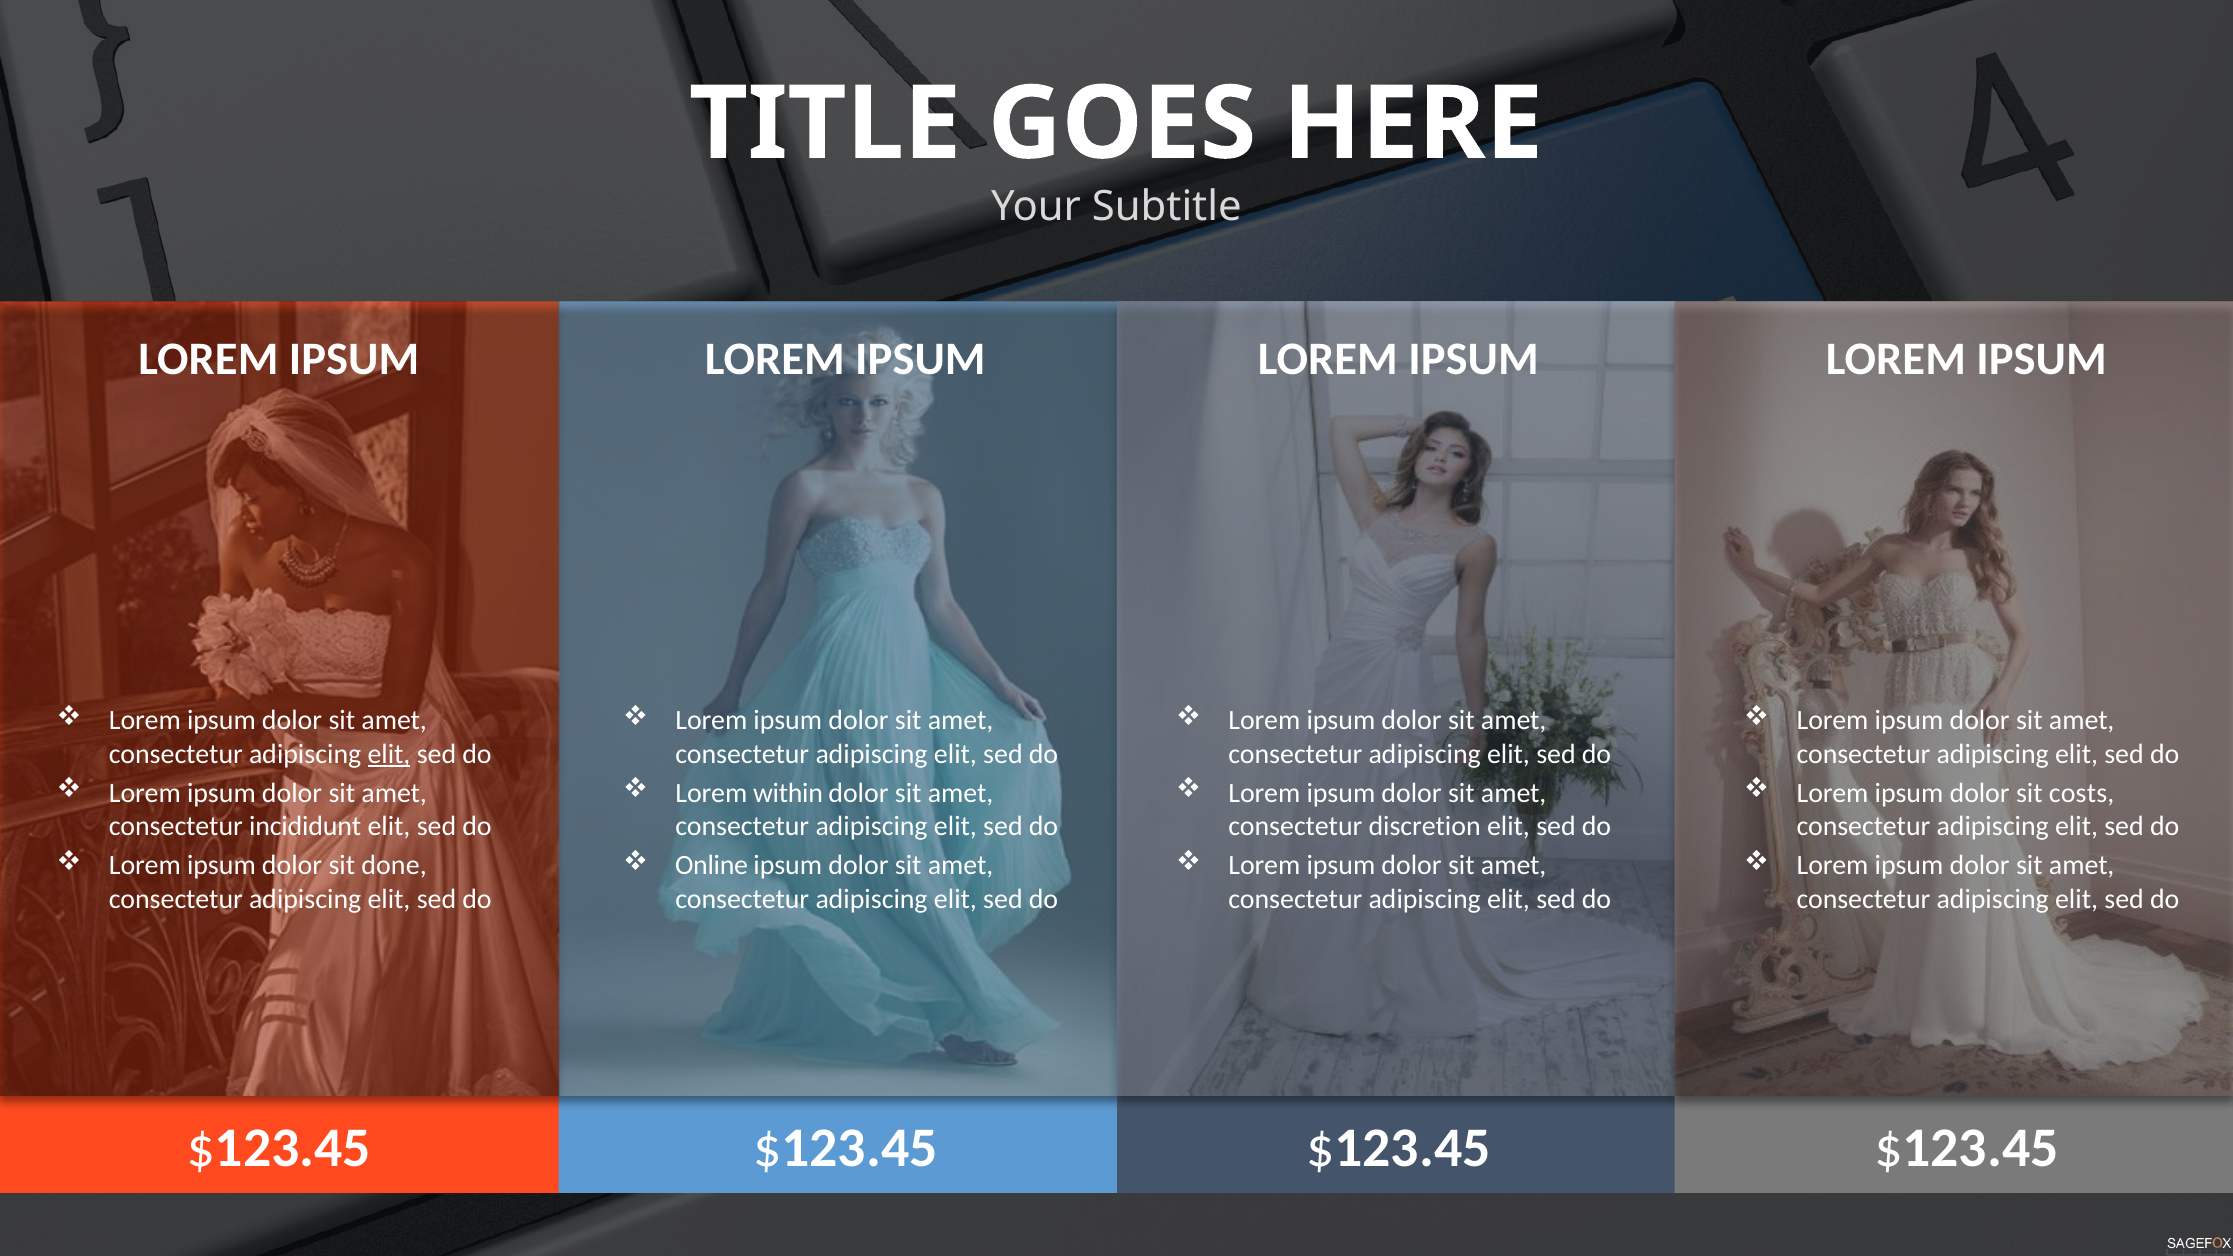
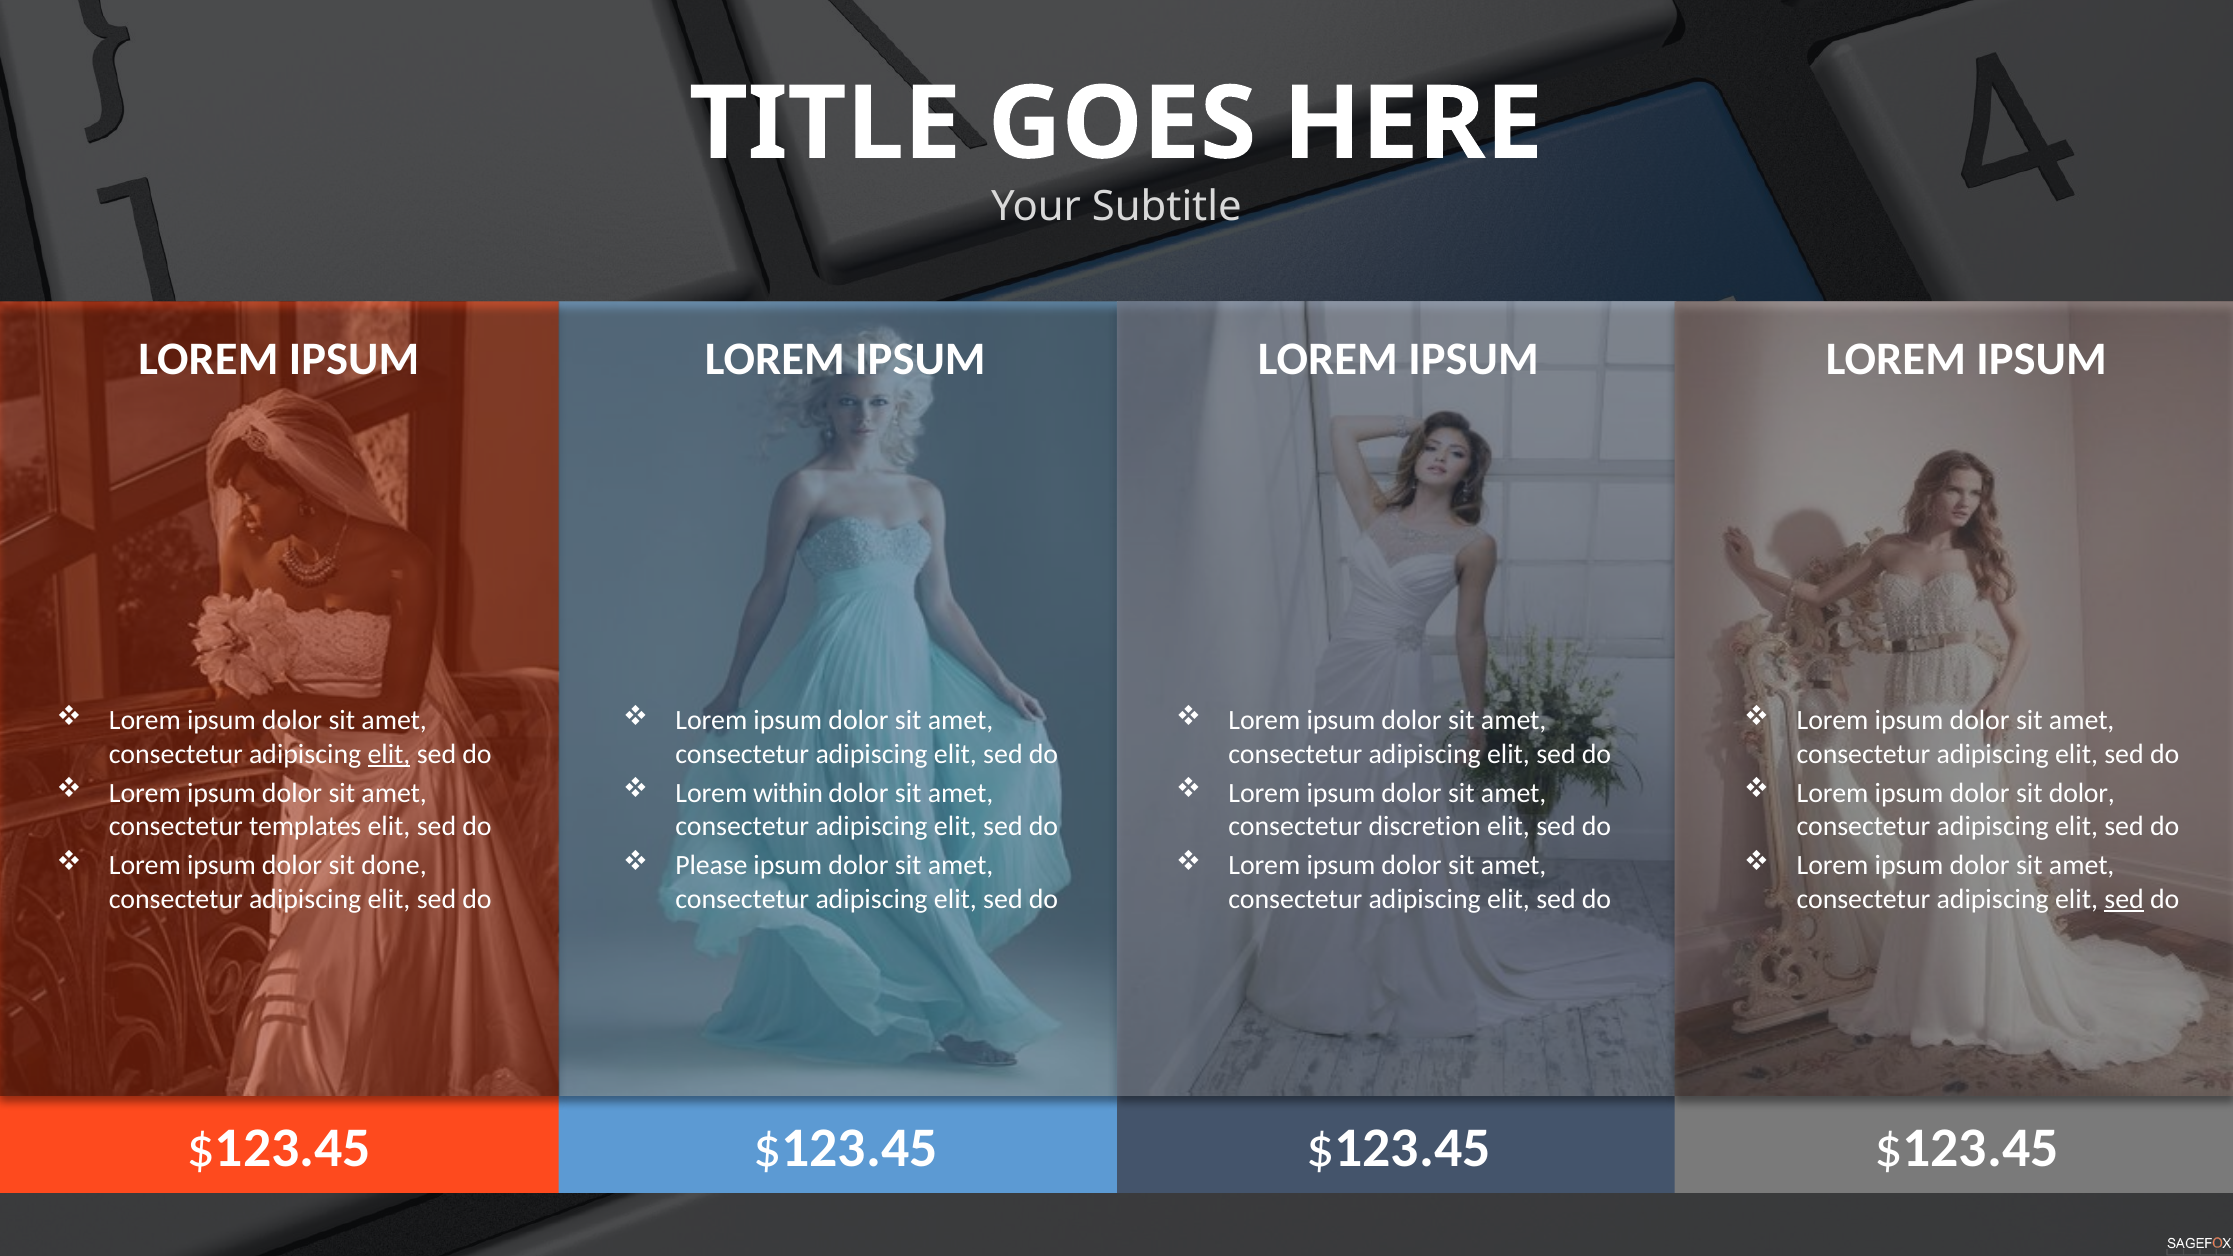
sit costs: costs -> dolor (2082, 793)
incididunt: incididunt -> templates (305, 827)
Online: Online -> Please (711, 866)
sed underline: none -> present (2124, 899)
